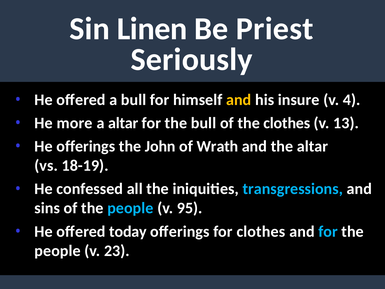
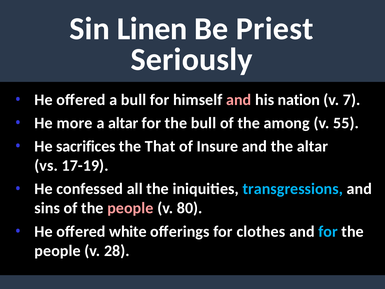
and colour: yellow -> pink (239, 100)
insure: insure -> nation (299, 100)
4: 4 -> 7 (352, 100)
the clothes: clothes -> among (287, 123)
13: 13 -> 55 (346, 123)
He offerings: offerings -> sacrifices (86, 146)
John: John -> That (160, 146)
Wrath: Wrath -> Insure (217, 146)
18-19: 18-19 -> 17-19 (85, 166)
people colour: light blue -> pink (130, 208)
95: 95 -> 80 (190, 208)
today: today -> white (128, 231)
23: 23 -> 28 (117, 251)
